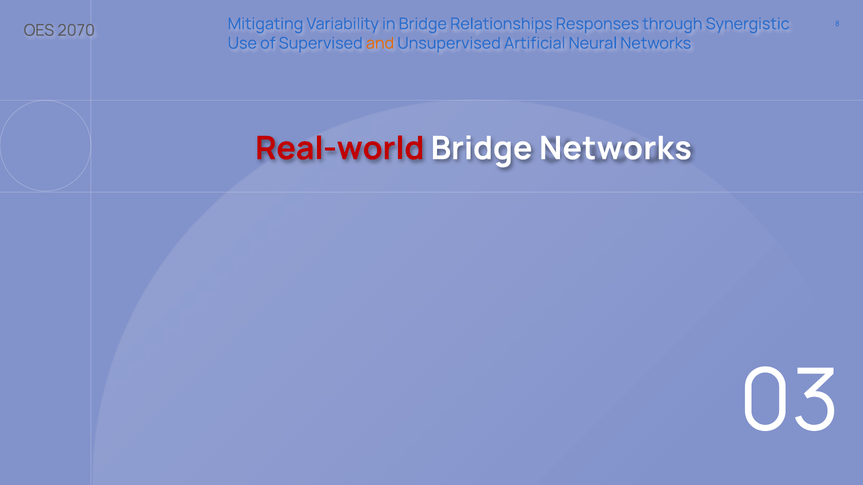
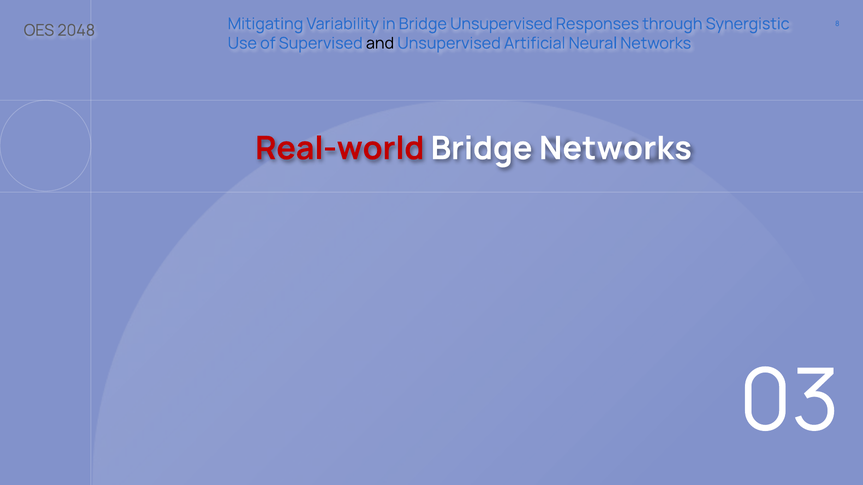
2070: 2070 -> 2048 (76, 30)
Bridge Relationships: Relationships -> Unsupervised (501, 24)
and colour: orange -> black (380, 43)
